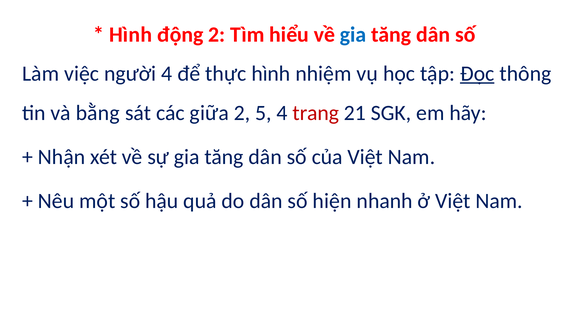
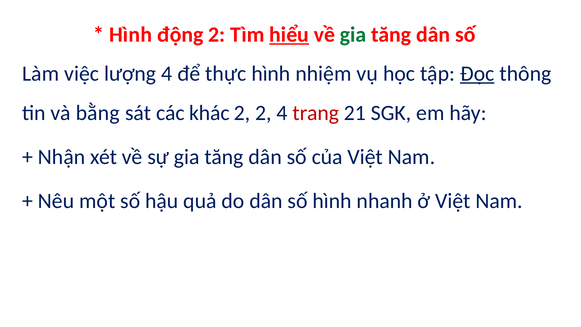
hiểu underline: none -> present (289, 35)
gia colour: blue -> green (353, 35)
người: người -> lượng (130, 74)
giữa: giữa -> khác (209, 113)
2 5: 5 -> 2 (263, 113)
số hiện: hiện -> hình (332, 201)
